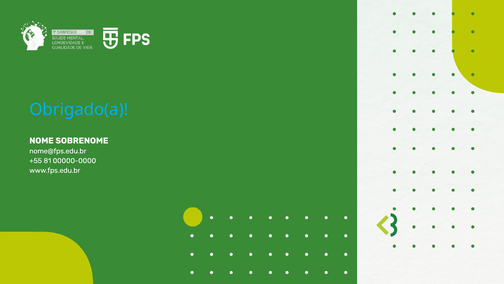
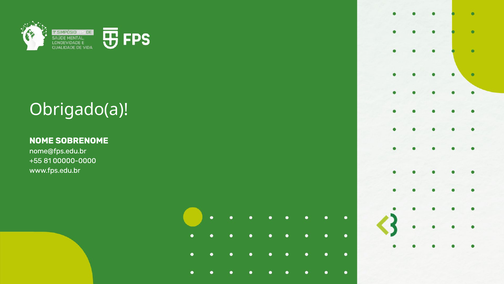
Obrigado(a colour: light blue -> white (79, 109)
